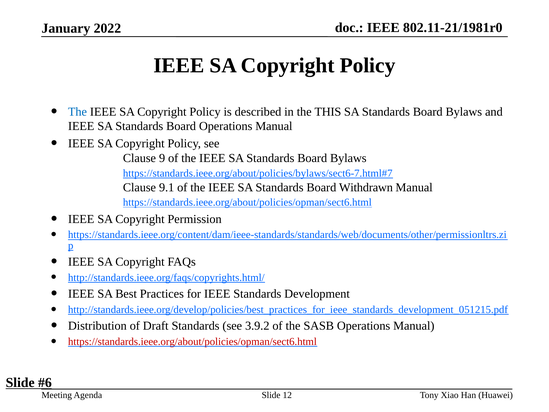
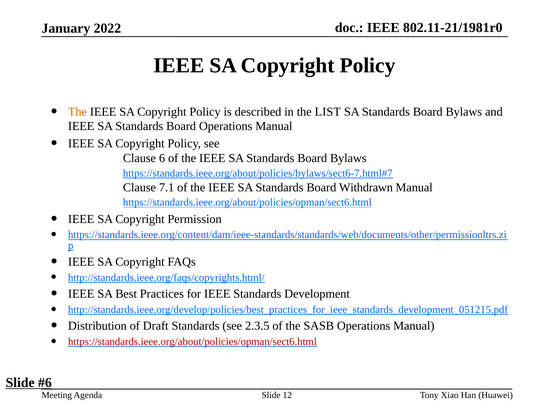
The colour: blue -> orange (77, 112)
THIS: THIS -> LIST (328, 112)
9: 9 -> 6 (162, 158)
9.1: 9.1 -> 7.1 (167, 187)
3.9.2: 3.9.2 -> 2.3.5 (257, 326)
